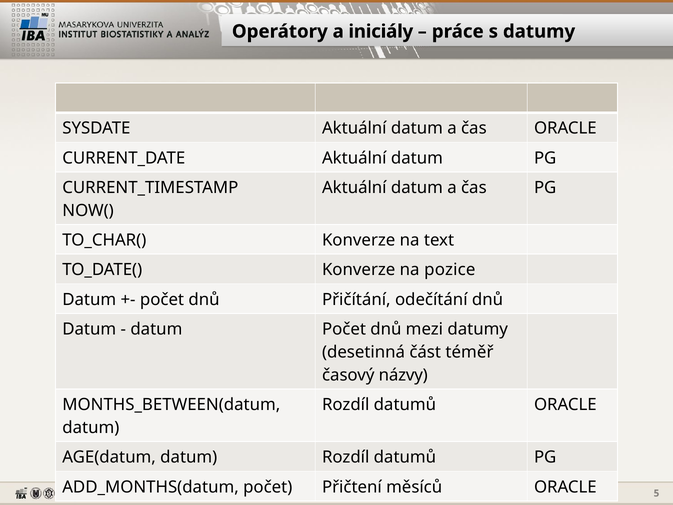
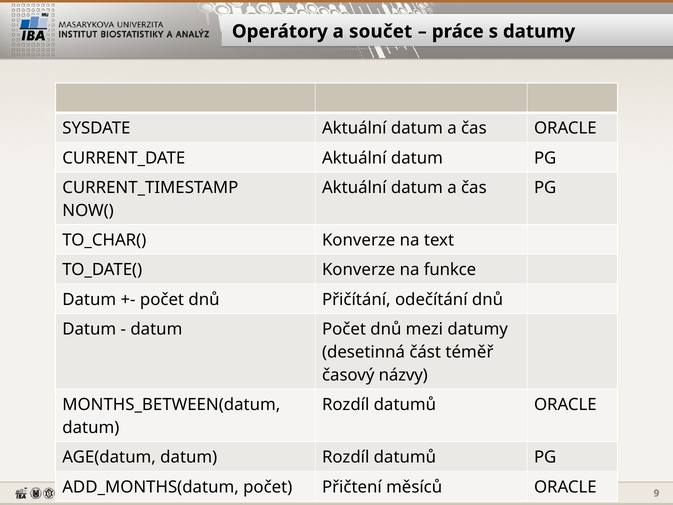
iniciály: iniciály -> součet (381, 31)
pozice: pozice -> funkce (450, 270)
5: 5 -> 9 (656, 493)
